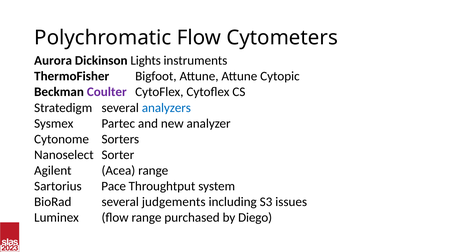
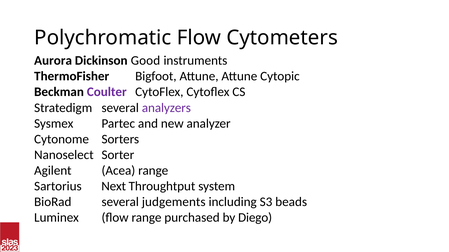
Lights: Lights -> Good (145, 61)
analyzers colour: blue -> purple (166, 108)
Pace: Pace -> Next (114, 187)
issues: issues -> beads (291, 202)
